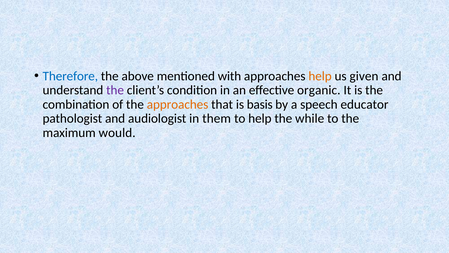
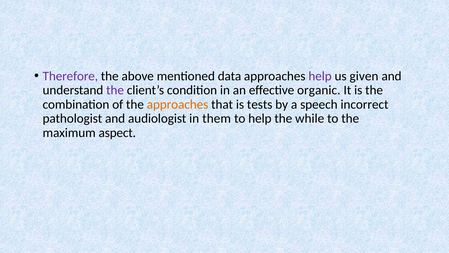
Therefore colour: blue -> purple (70, 76)
with: with -> data (230, 76)
help colour: orange -> purple (320, 76)
basis: basis -> tests (260, 104)
educator: educator -> incorrect (364, 104)
would: would -> aspect (117, 132)
